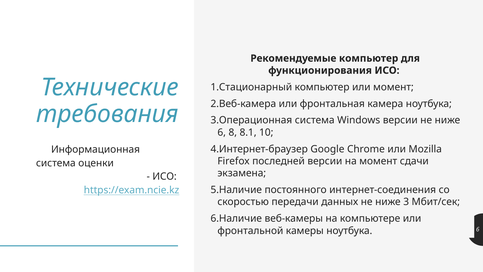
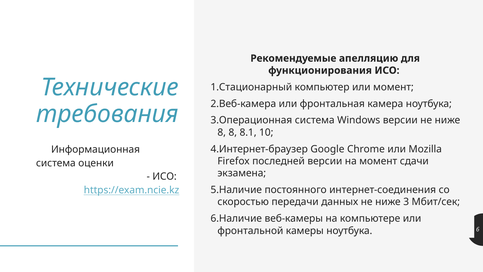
Рекомендуемые компьютер: компьютер -> апелляцию (369, 58)
6: 6 -> 8 (222, 132)
